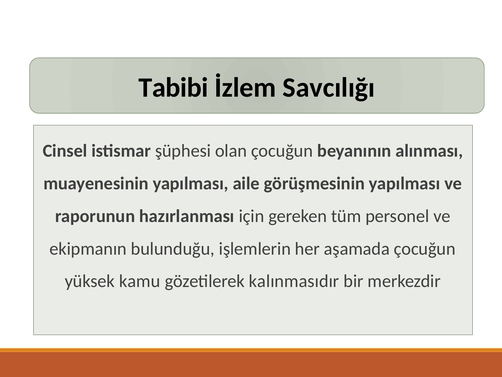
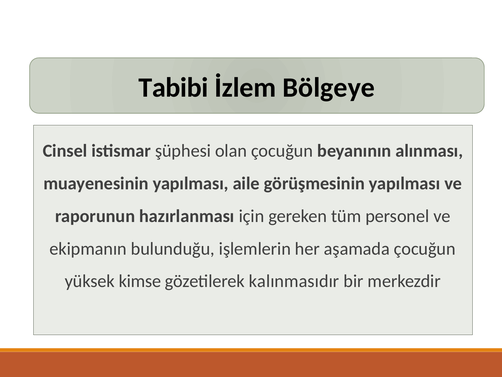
Savcılığı: Savcılığı -> Bölgeye (329, 87)
kamu: kamu -> kimse (140, 281)
